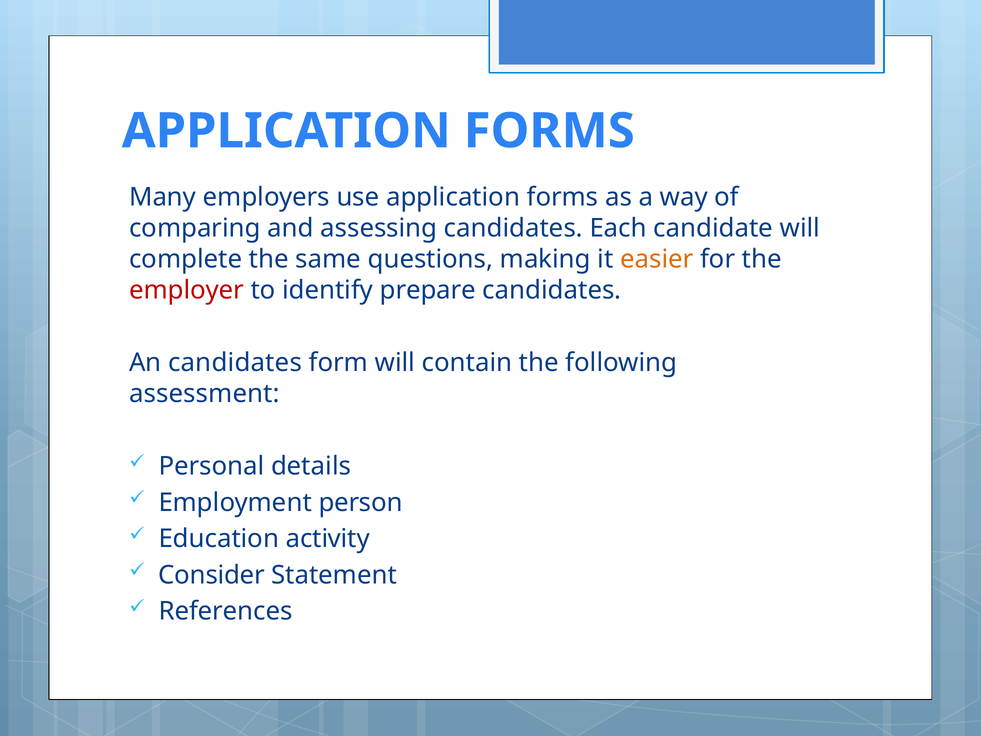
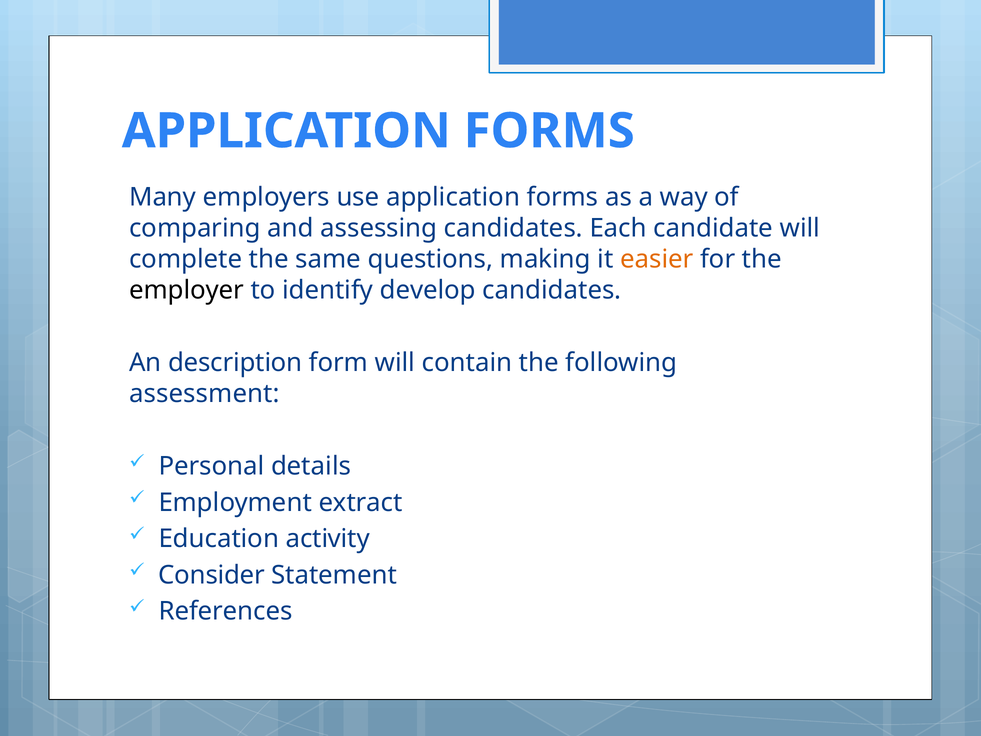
employer colour: red -> black (187, 290)
prepare: prepare -> develop (428, 290)
An candidates: candidates -> description (235, 363)
person: person -> extract (360, 502)
